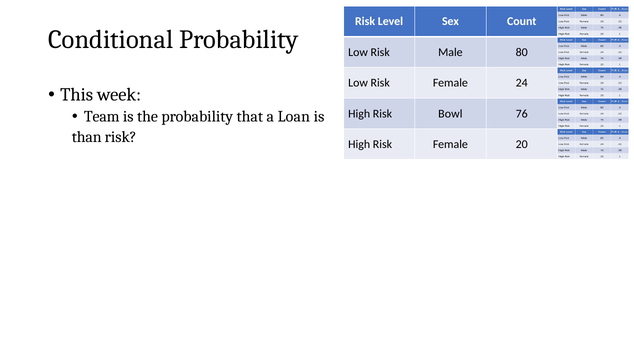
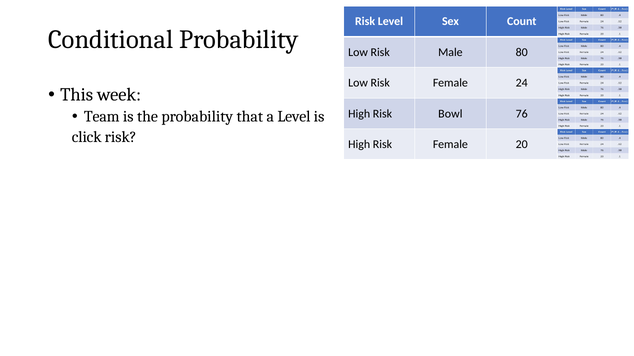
a Loan: Loan -> Level (294, 117)
than: than -> click (87, 137)
